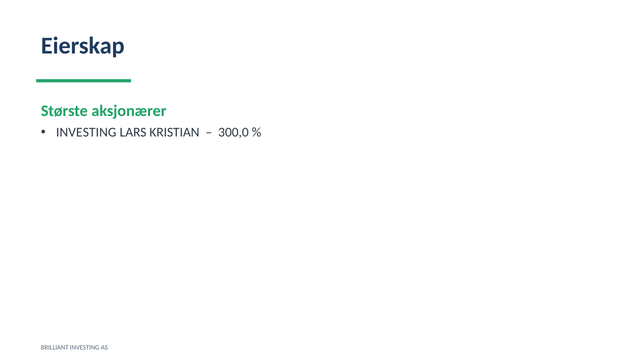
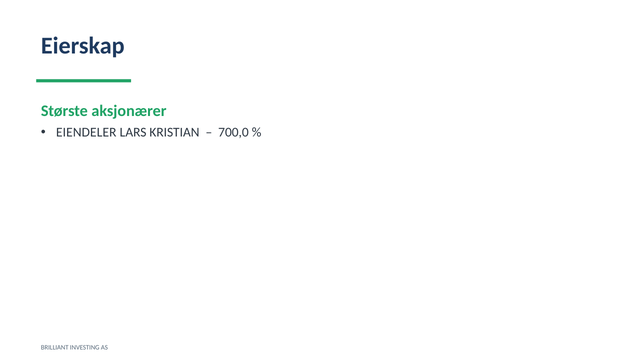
INVESTING: INVESTING -> EIENDELER (86, 132)
300,0: 300,0 -> 700,0 (233, 132)
